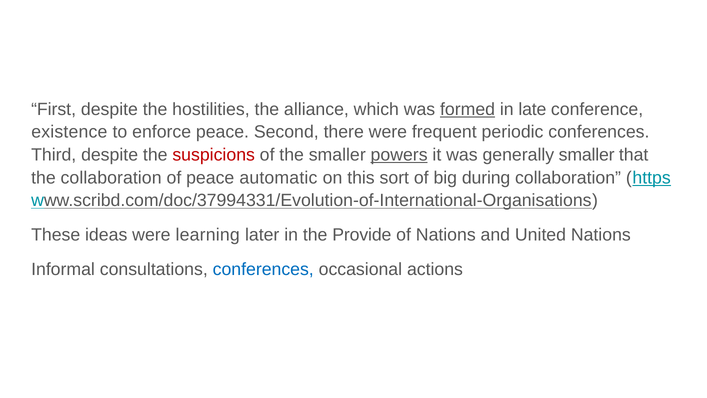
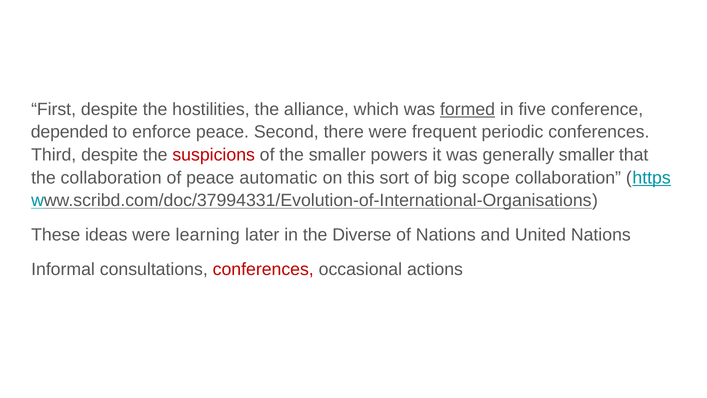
late: late -> five (532, 109)
existence: existence -> depended (70, 132)
powers underline: present -> none (399, 155)
during: during -> scope (486, 178)
Provide: Provide -> Diverse (362, 235)
conferences colour: blue -> red (263, 269)
